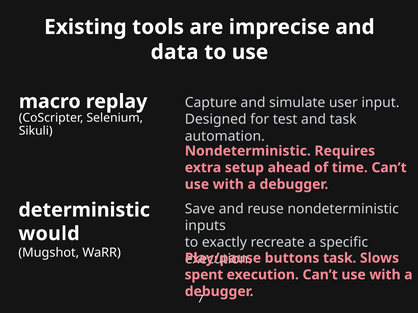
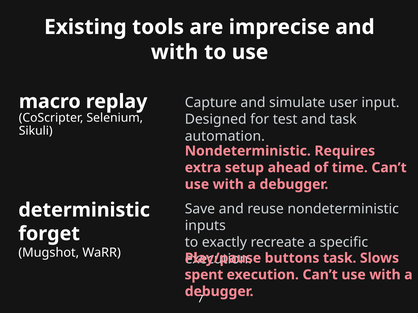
data: data -> with (175, 52)
would: would -> forget (49, 234)
